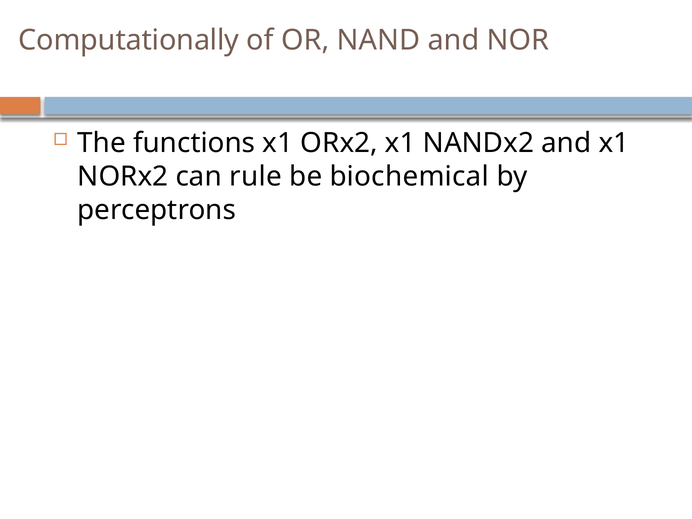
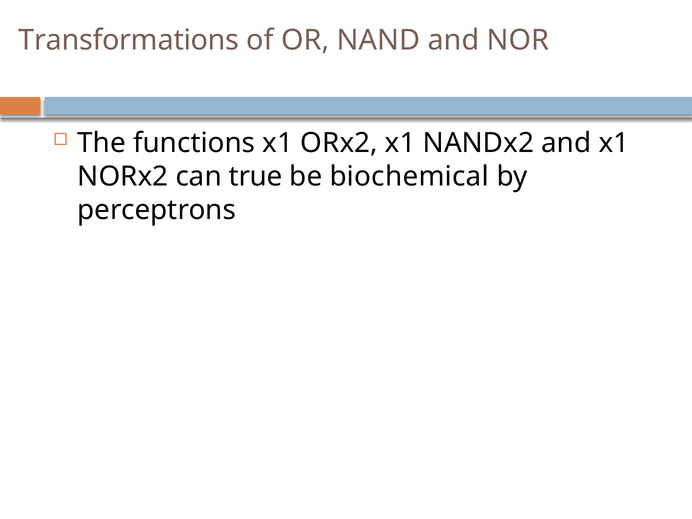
Computationally: Computationally -> Transformations (129, 40)
rule: rule -> true (256, 177)
